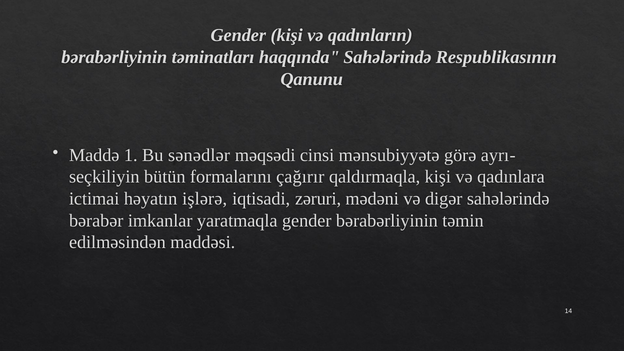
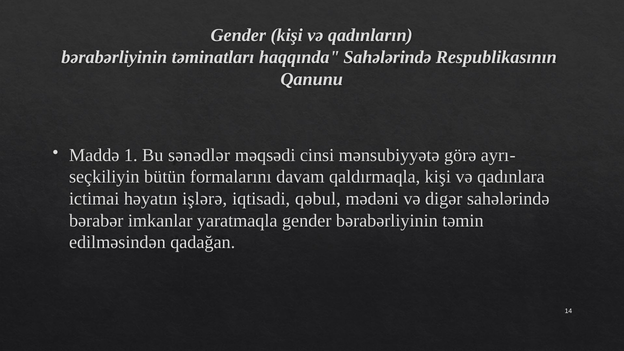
çağırır: çağırır -> davam (300, 177)
zəruri: zəruri -> qəbul (318, 199)
maddəsi: maddəsi -> qadağan (203, 242)
